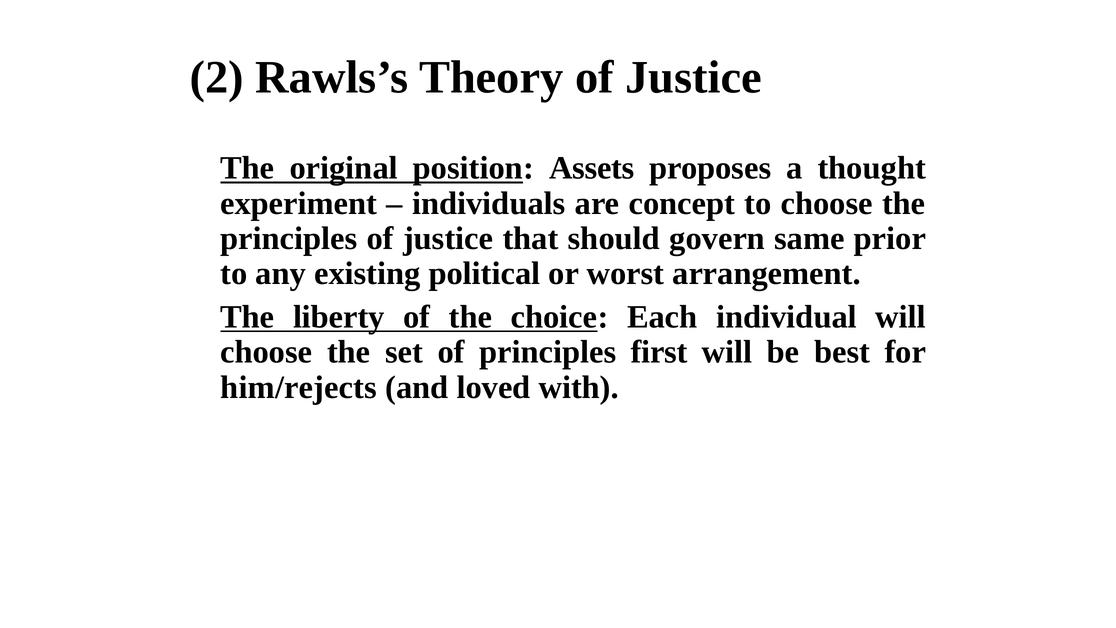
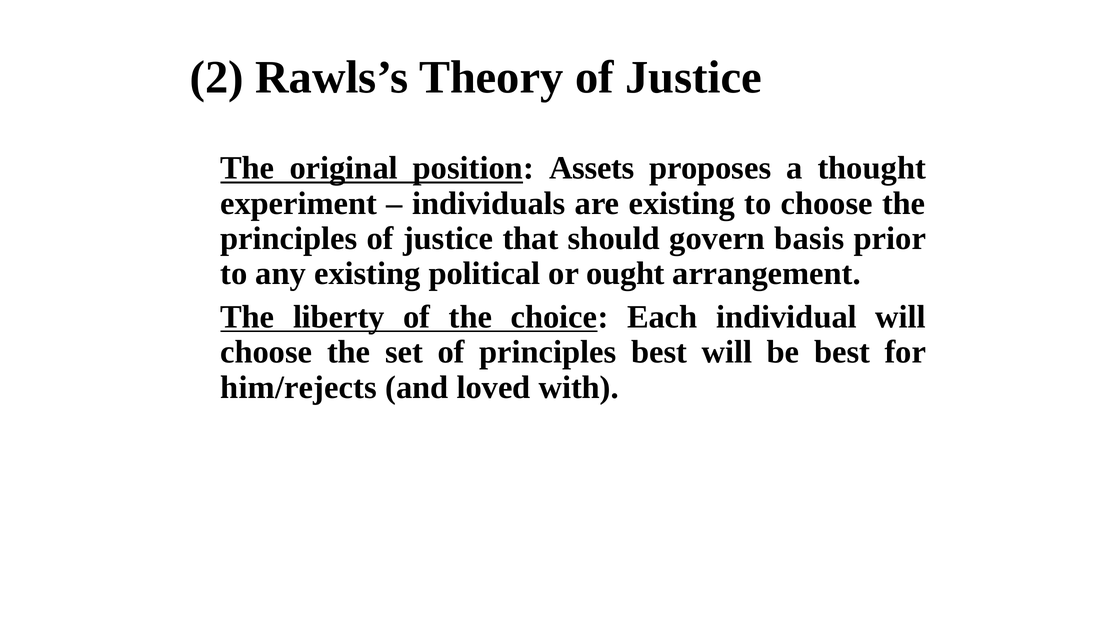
are concept: concept -> existing (682, 203)
same: same -> basis (809, 238)
worst: worst -> ought (626, 274)
principles first: first -> best (659, 352)
